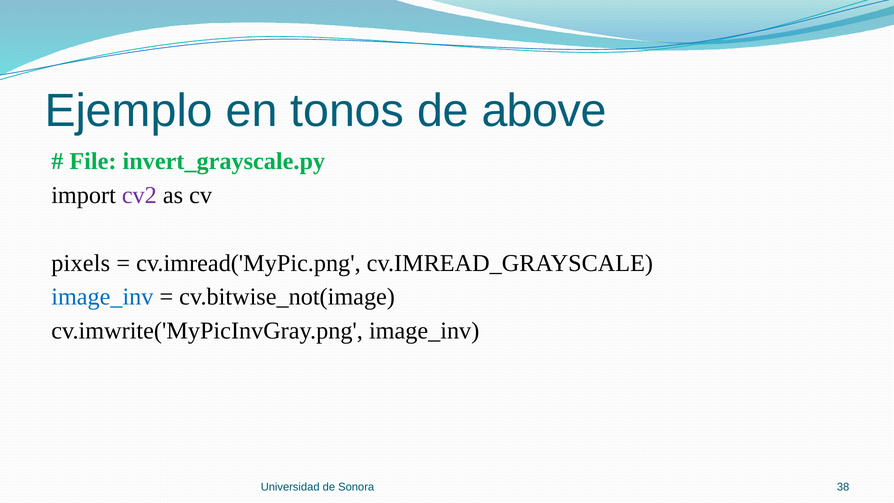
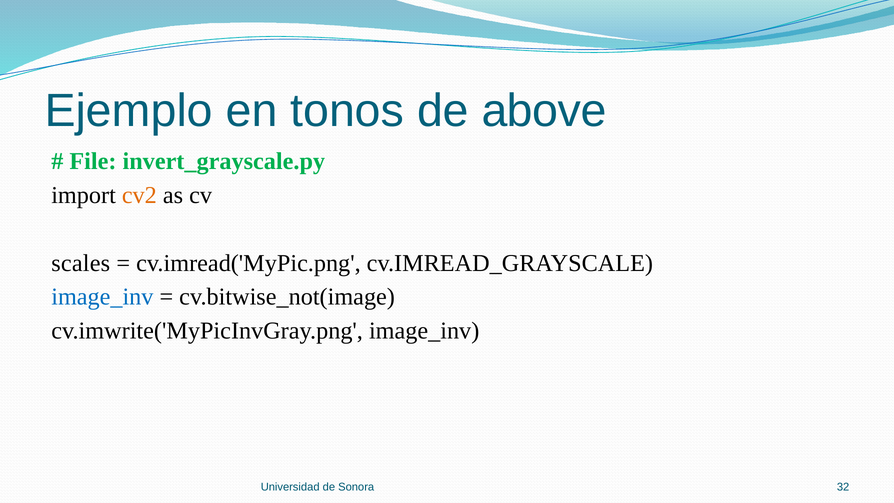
cv2 colour: purple -> orange (139, 195)
pixels: pixels -> scales (81, 263)
38: 38 -> 32 (843, 487)
